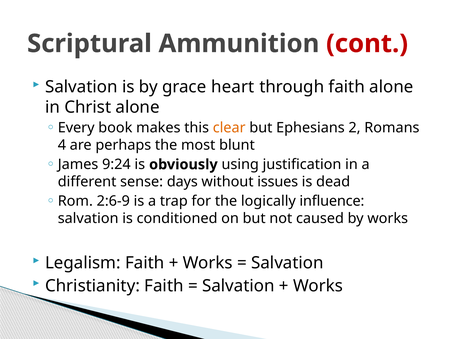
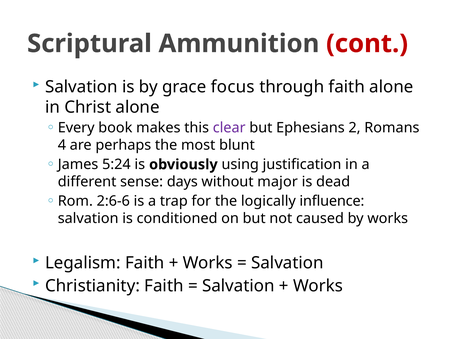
heart: heart -> focus (233, 87)
clear colour: orange -> purple (229, 128)
9:24: 9:24 -> 5:24 (116, 165)
issues: issues -> major (278, 182)
2:6-9: 2:6-9 -> 2:6-6 (113, 201)
